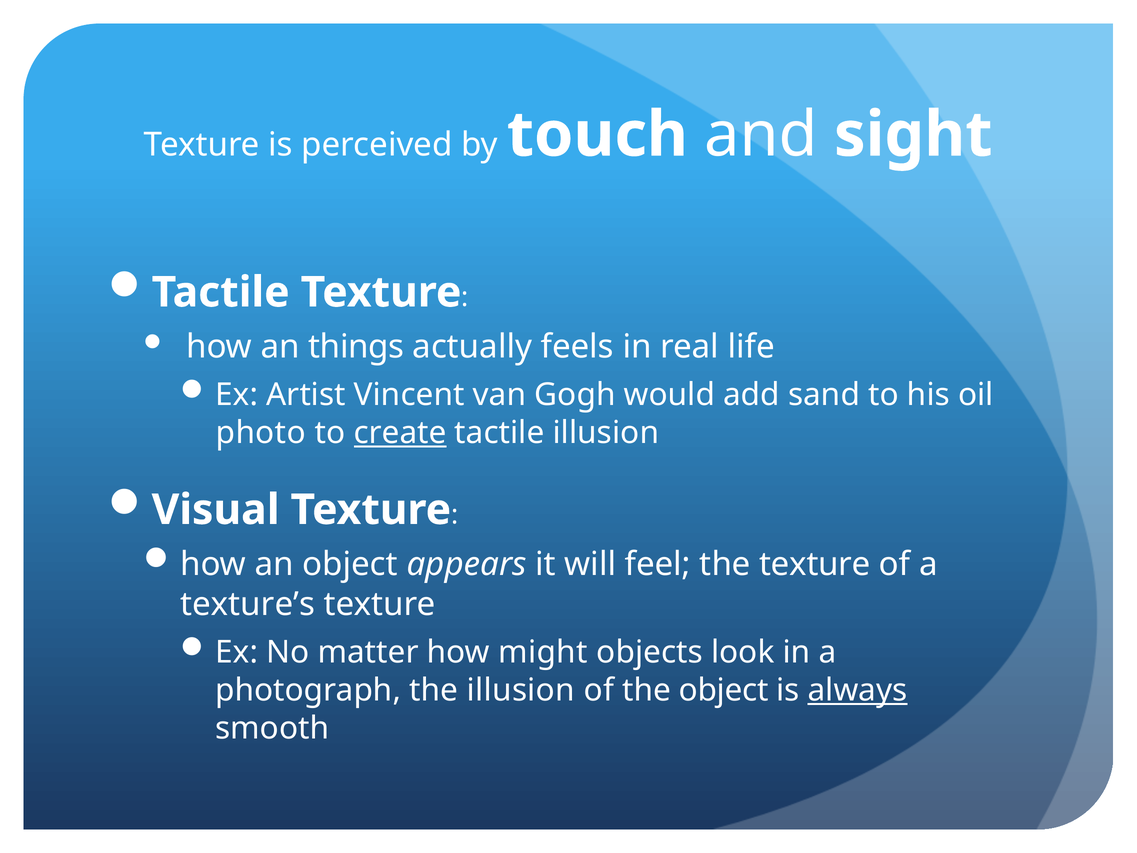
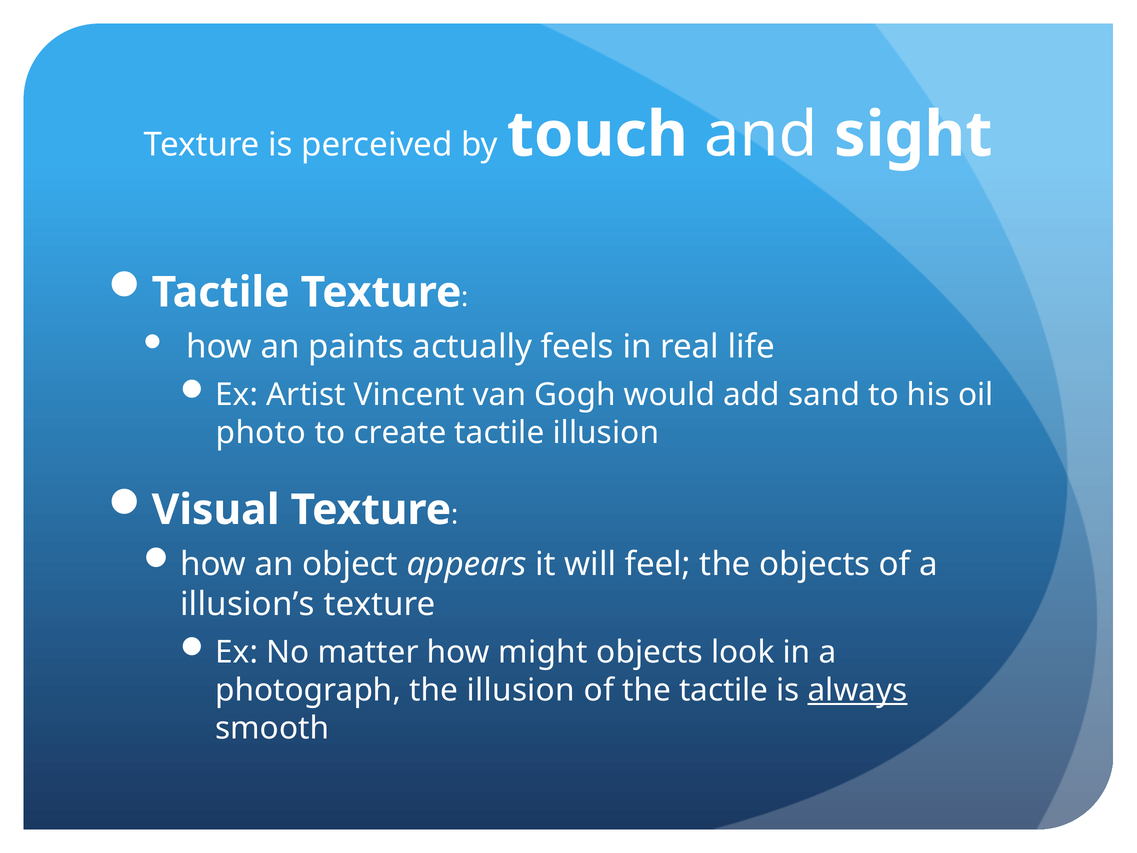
things: things -> paints (356, 347)
create underline: present -> none (400, 433)
the texture: texture -> objects (815, 564)
texture’s: texture’s -> illusion’s (247, 604)
the object: object -> tactile (724, 690)
